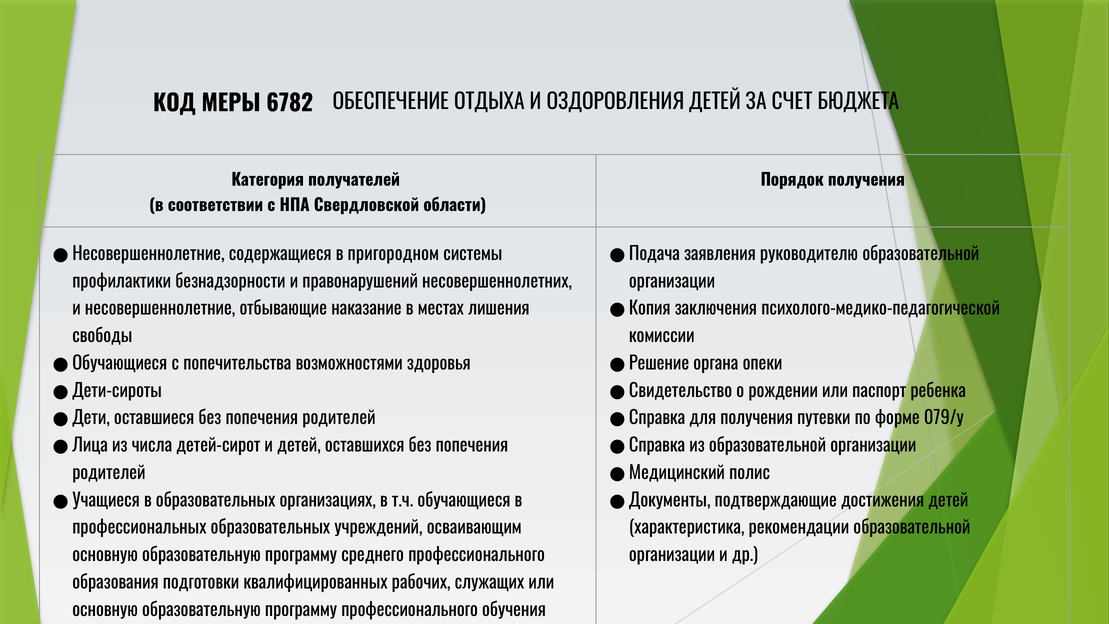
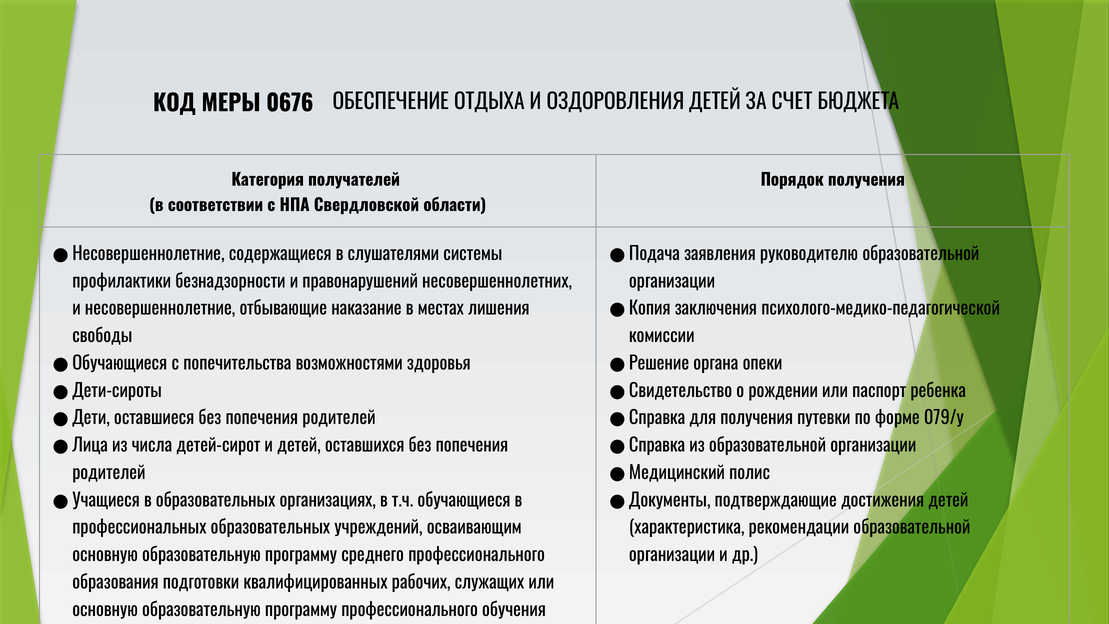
6782: 6782 -> 0676 (290, 104)
пригородном: пригородном -> слушателями (393, 254)
